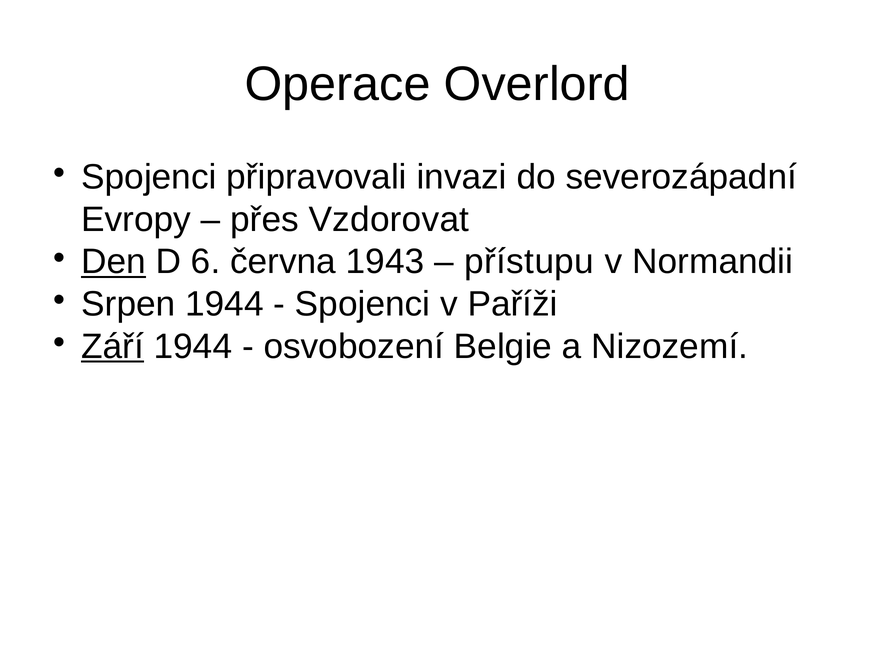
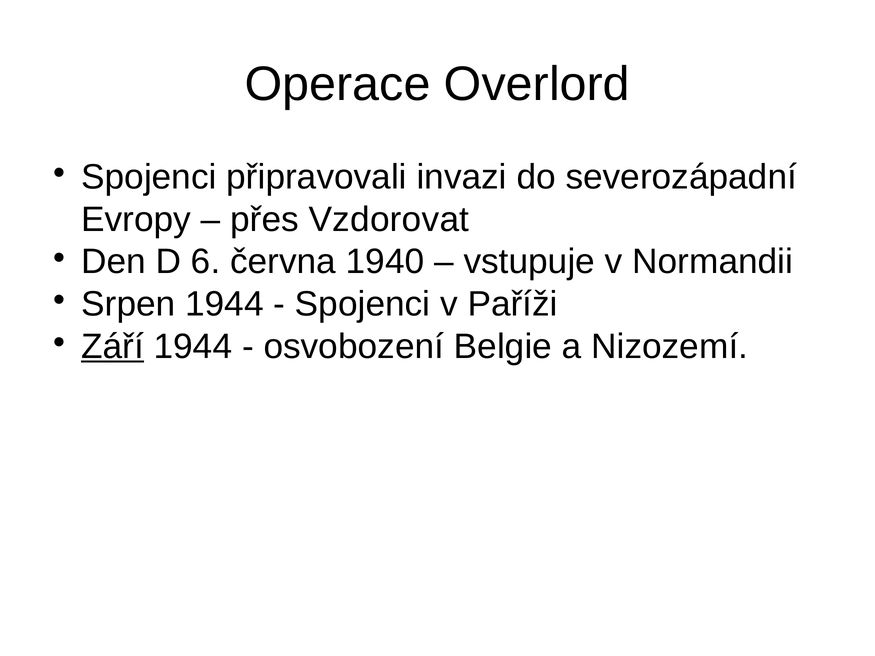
Den underline: present -> none (114, 262)
1943: 1943 -> 1940 (385, 262)
přístupu: přístupu -> vstupuje (529, 262)
